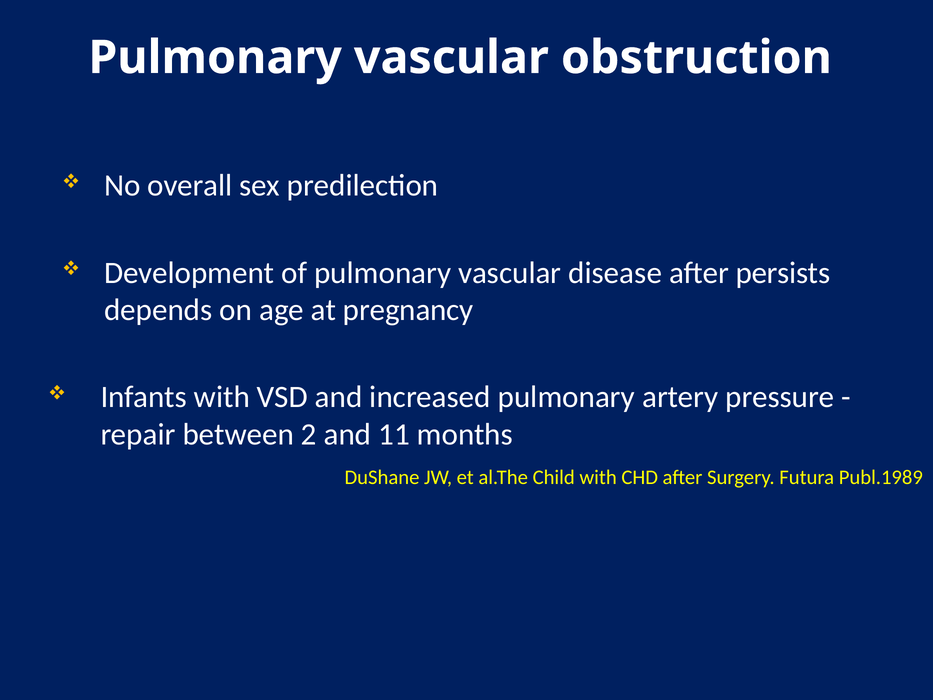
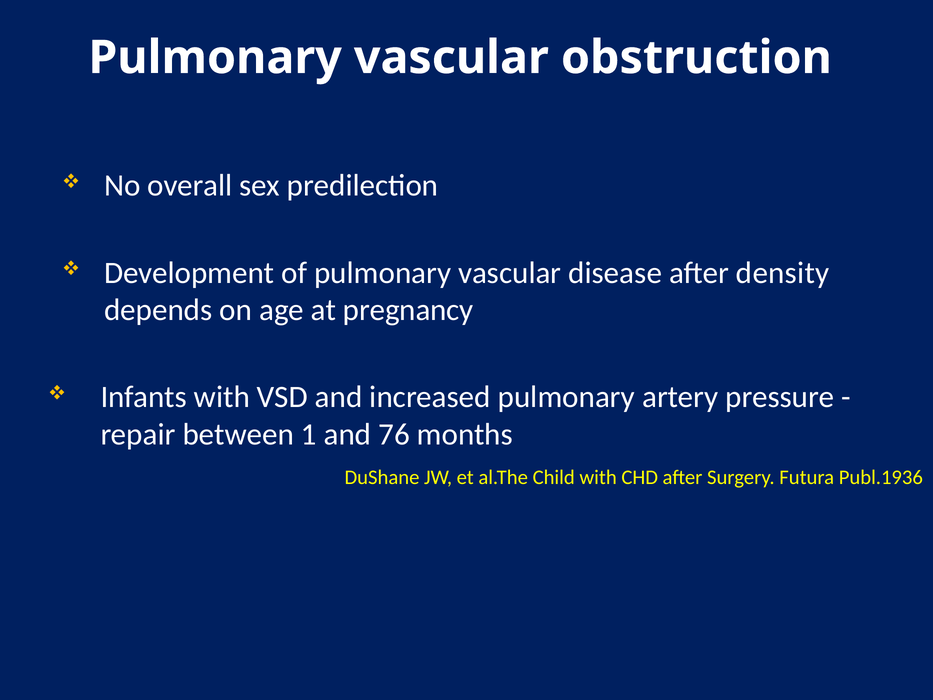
persists: persists -> density (783, 273)
2: 2 -> 1 (309, 434)
11: 11 -> 76 (394, 434)
Publ.1989: Publ.1989 -> Publ.1936 (881, 477)
